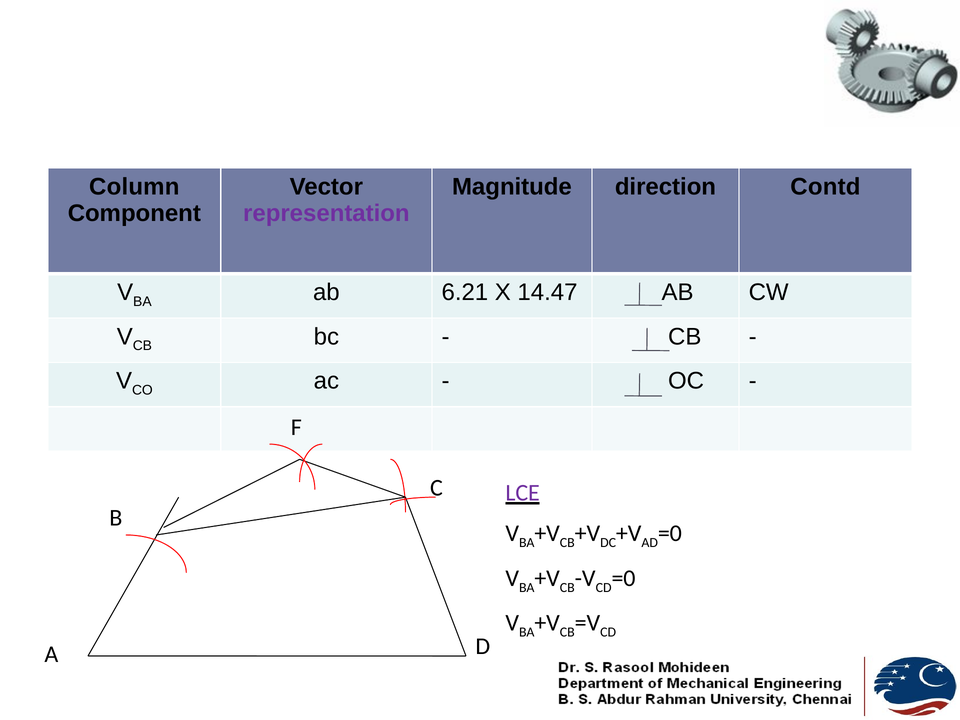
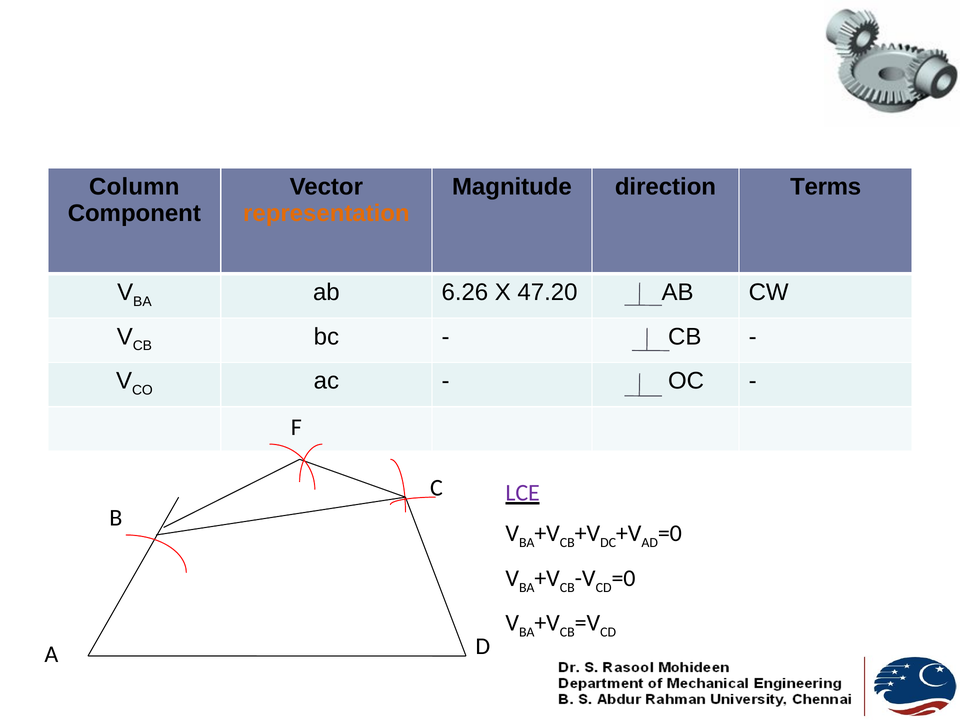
Contd: Contd -> Terms (826, 187)
representation colour: purple -> orange (326, 214)
6.21: 6.21 -> 6.26 (465, 292)
14.47: 14.47 -> 47.20 (547, 292)
